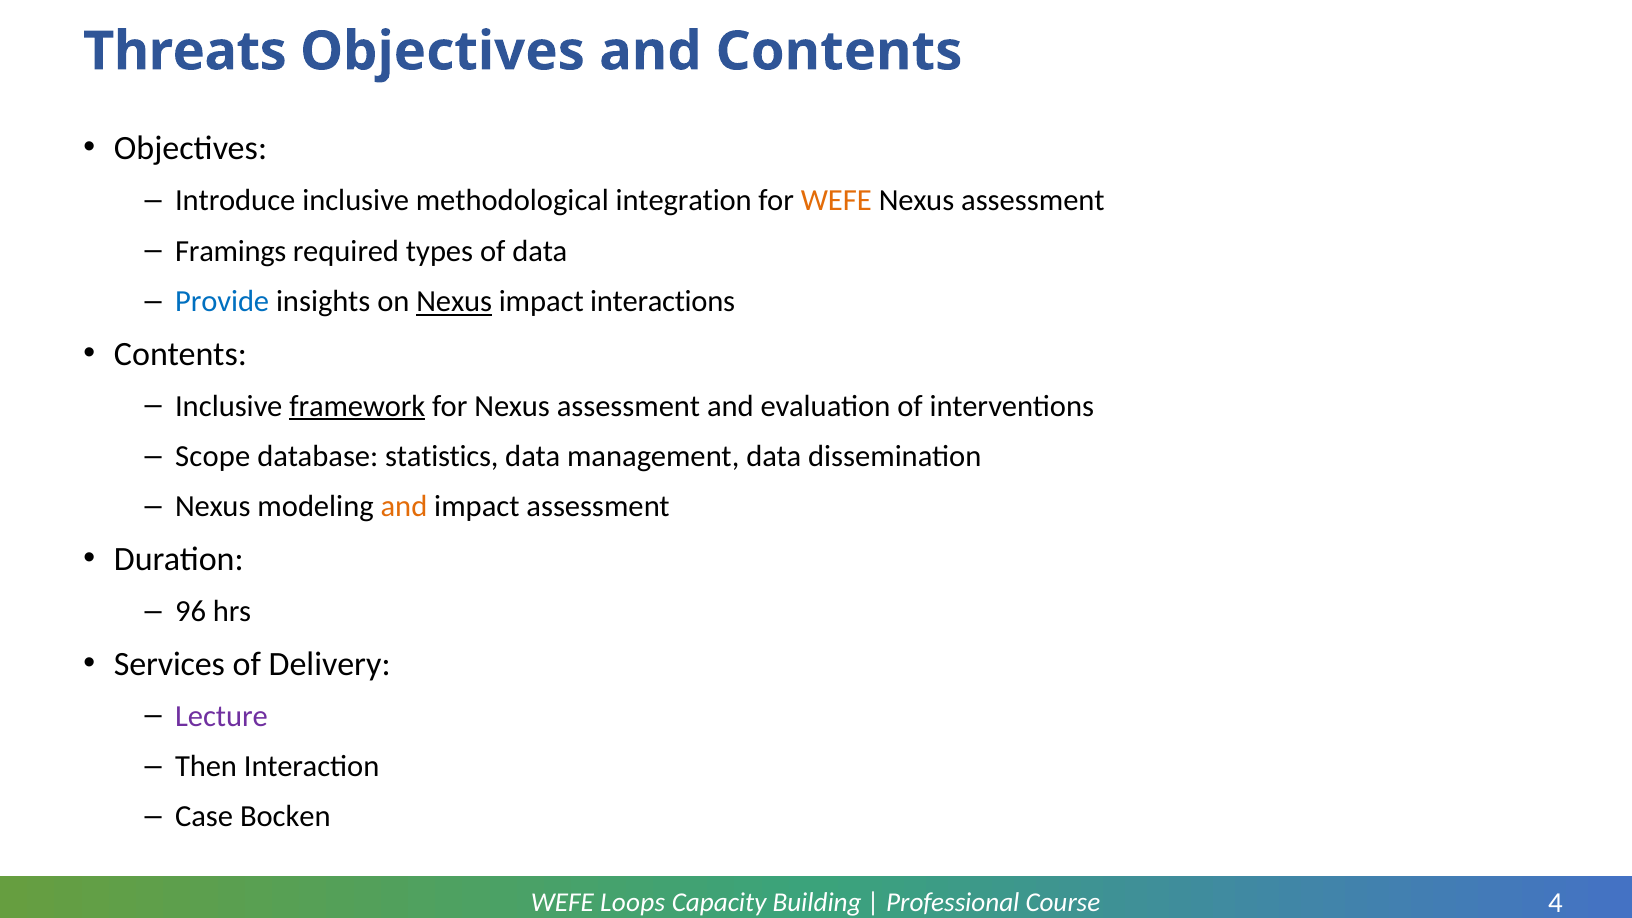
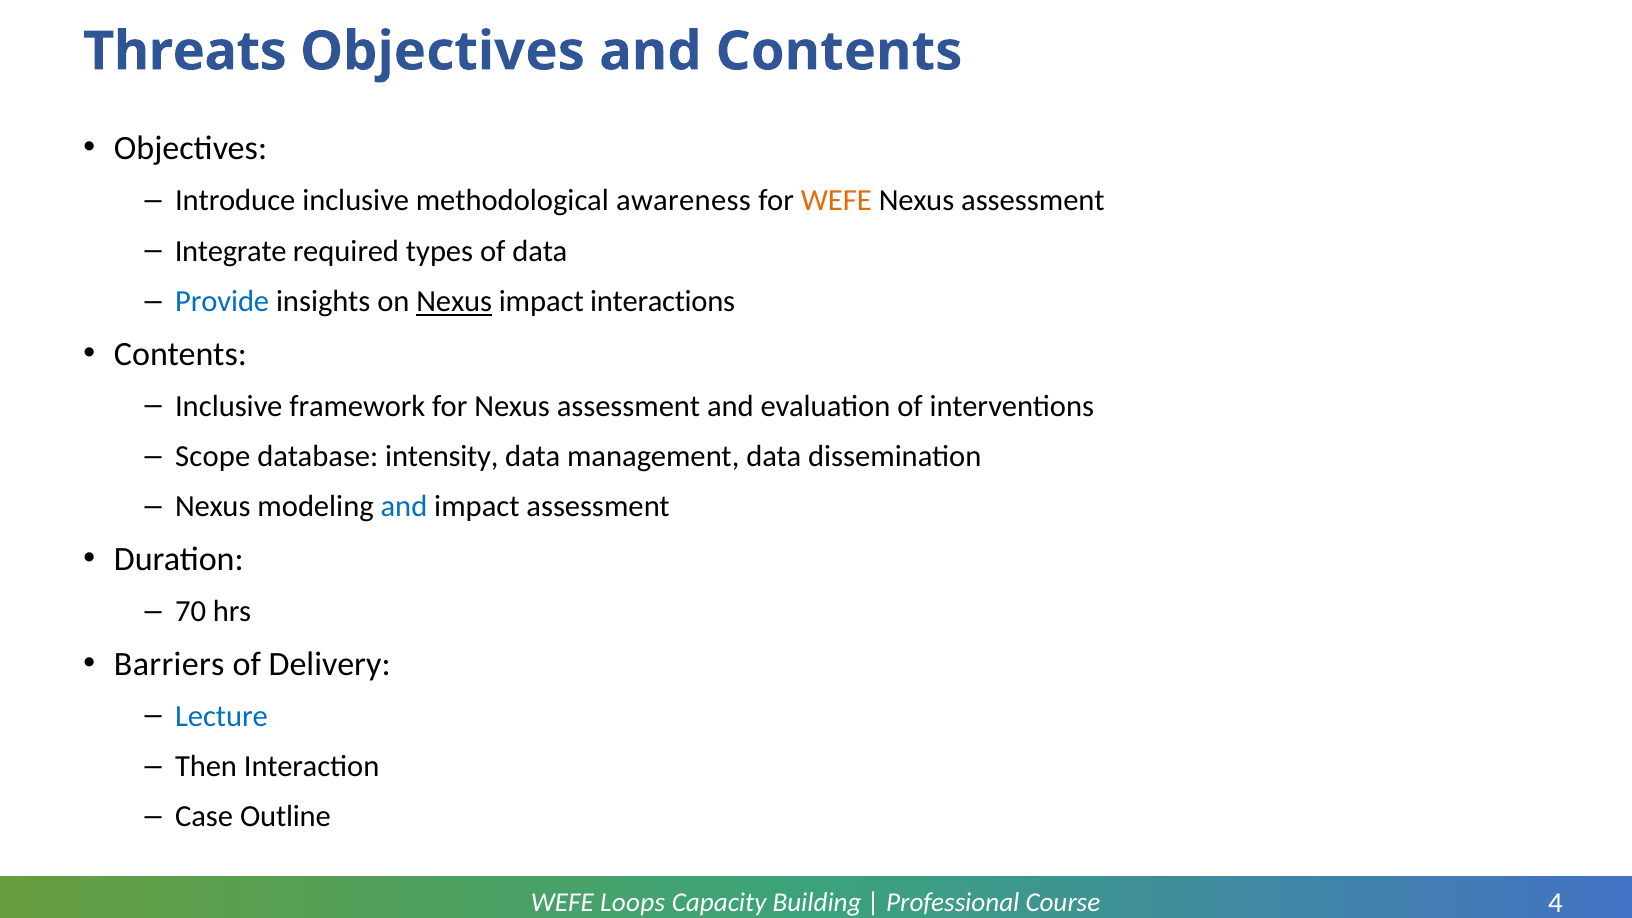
integration: integration -> awareness (683, 201)
Framings: Framings -> Integrate (231, 251)
framework underline: present -> none (357, 406)
statistics: statistics -> intensity (442, 457)
and colour: orange -> blue (404, 507)
96: 96 -> 70 (191, 612)
Services: Services -> Barriers (169, 664)
Lecture colour: purple -> blue (222, 716)
Bocken: Bocken -> Outline (285, 817)
